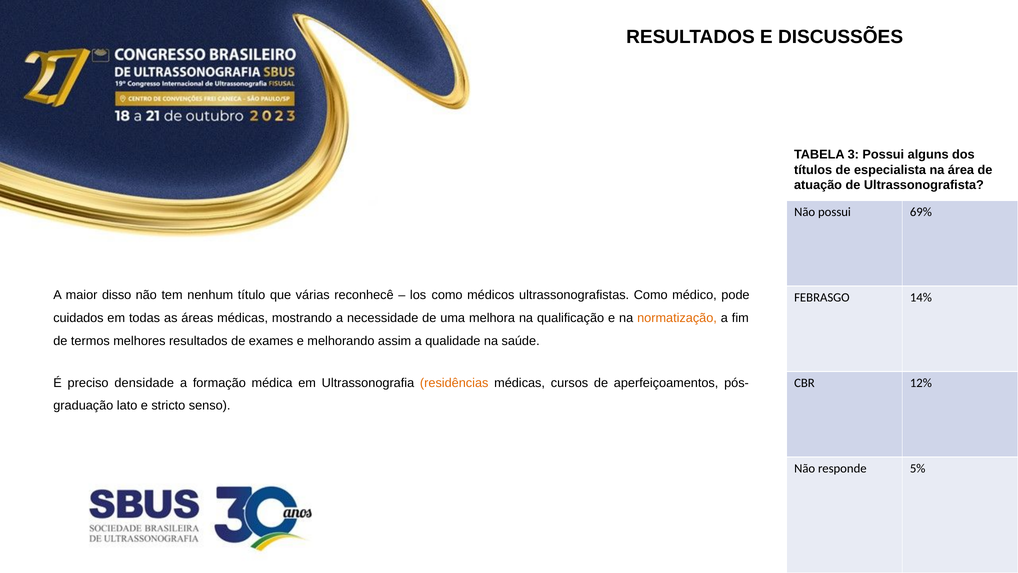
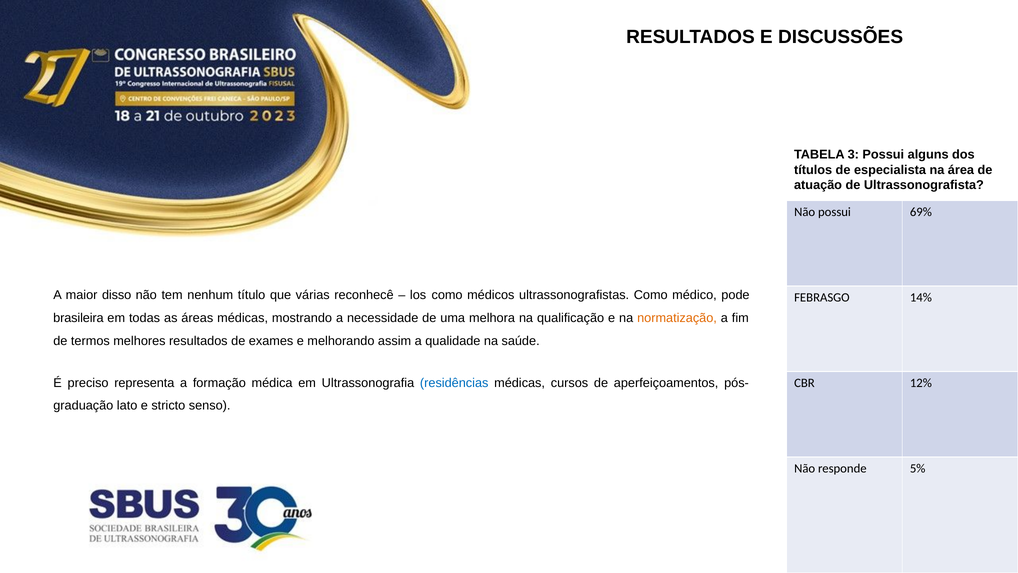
cuidados: cuidados -> brasileira (78, 318)
densidade: densidade -> representa (144, 383)
residências colour: orange -> blue (454, 383)
